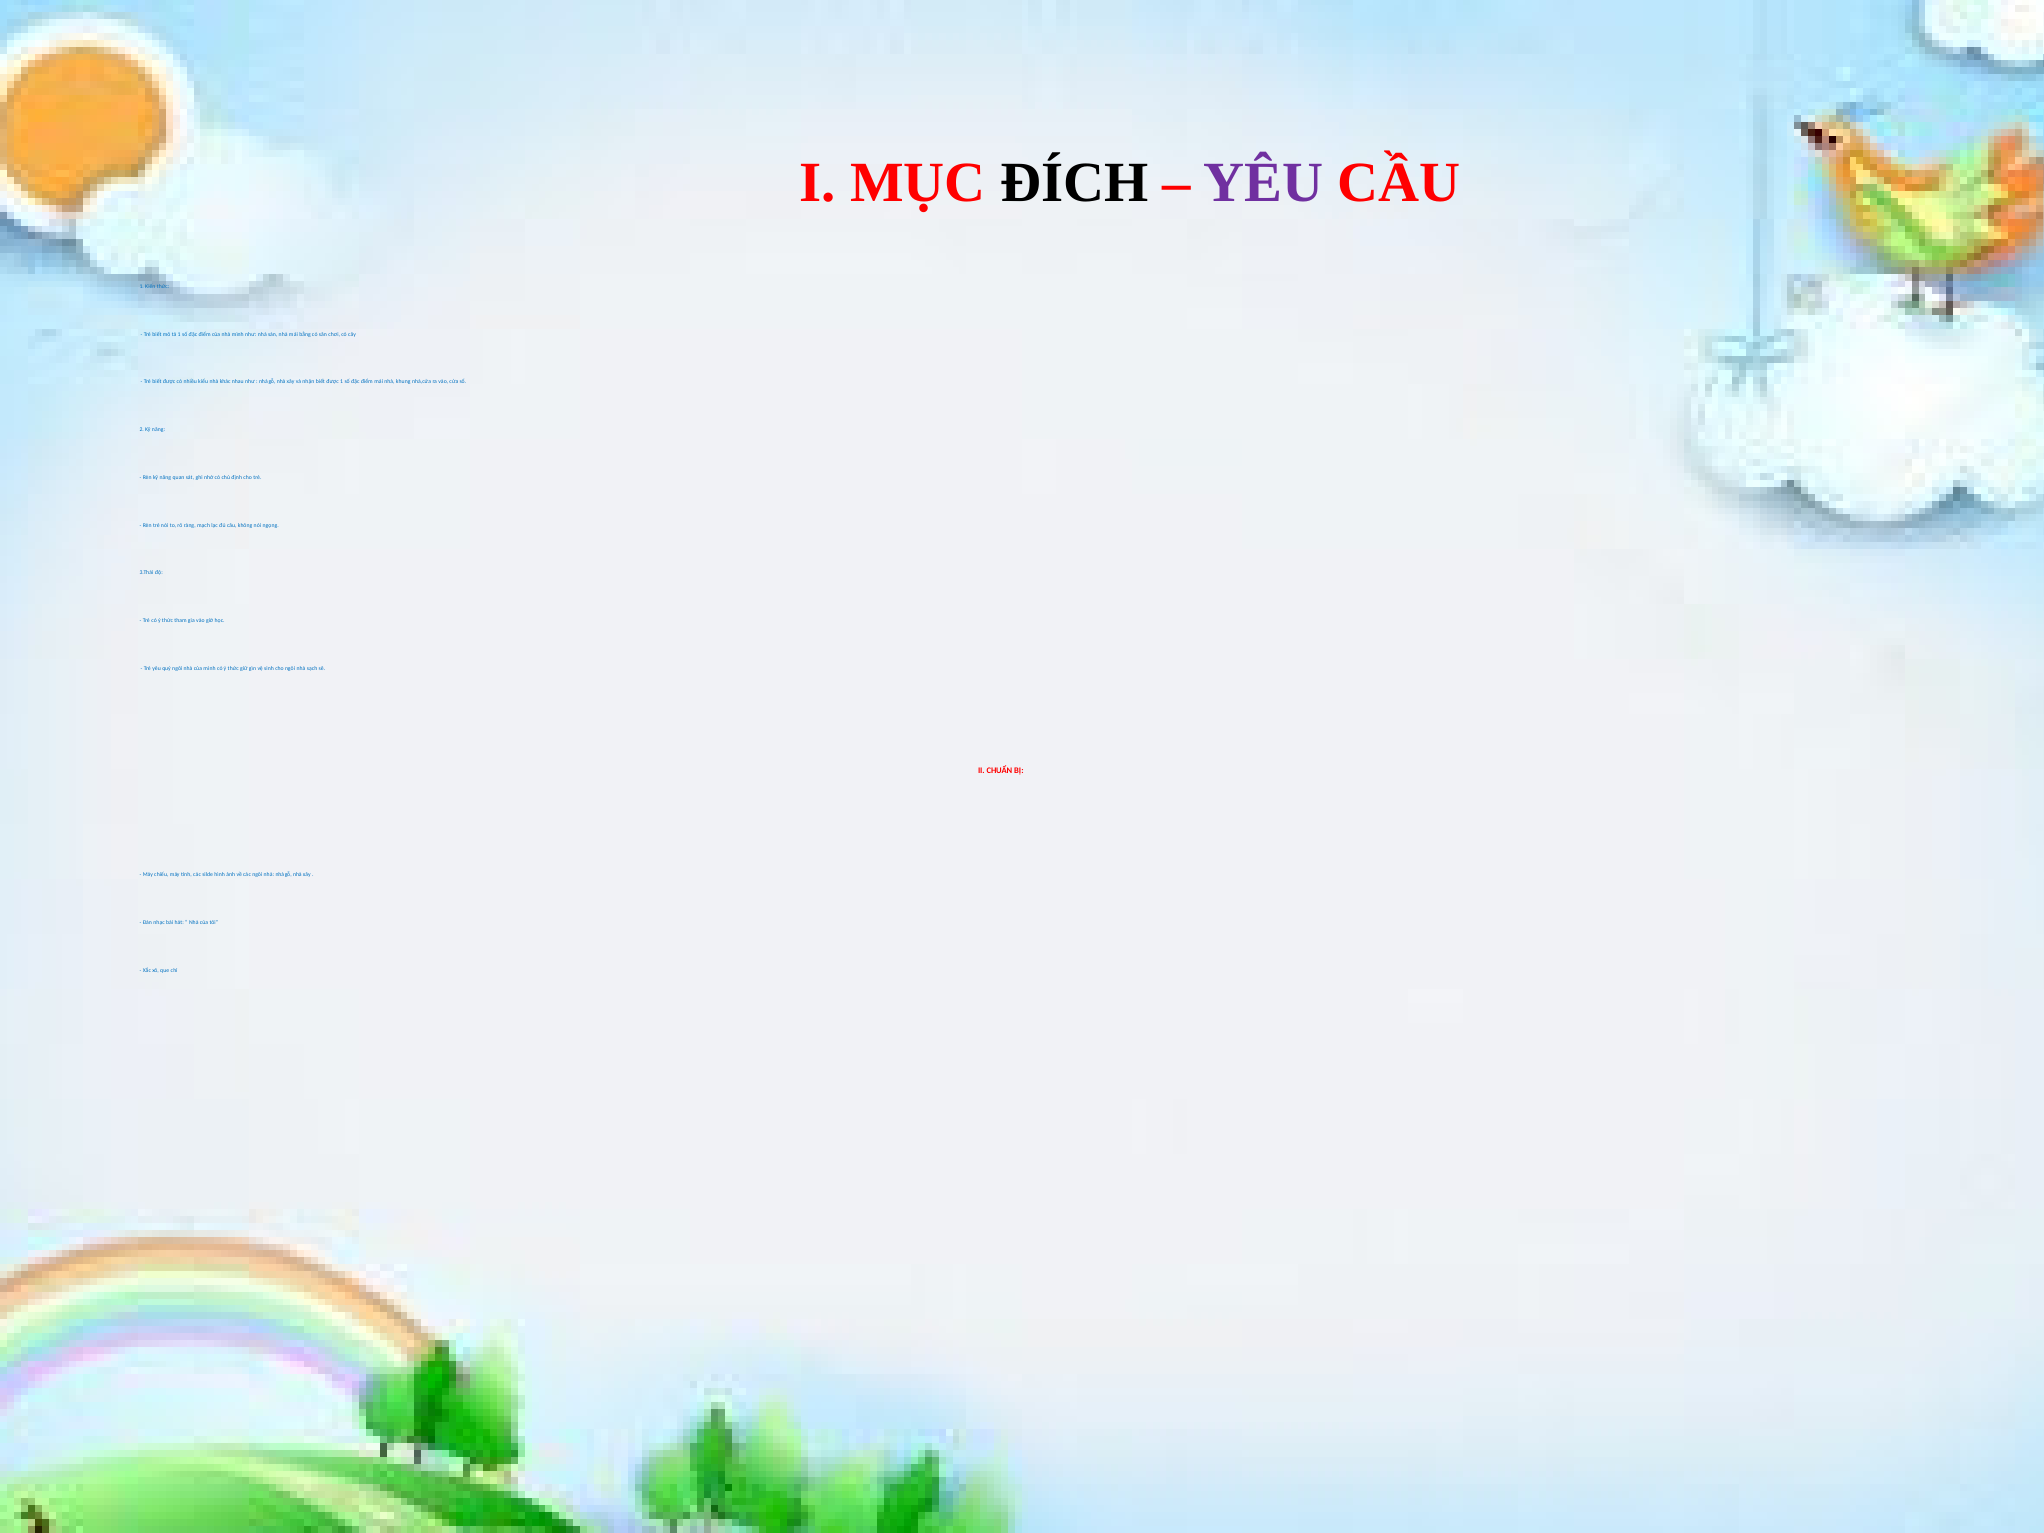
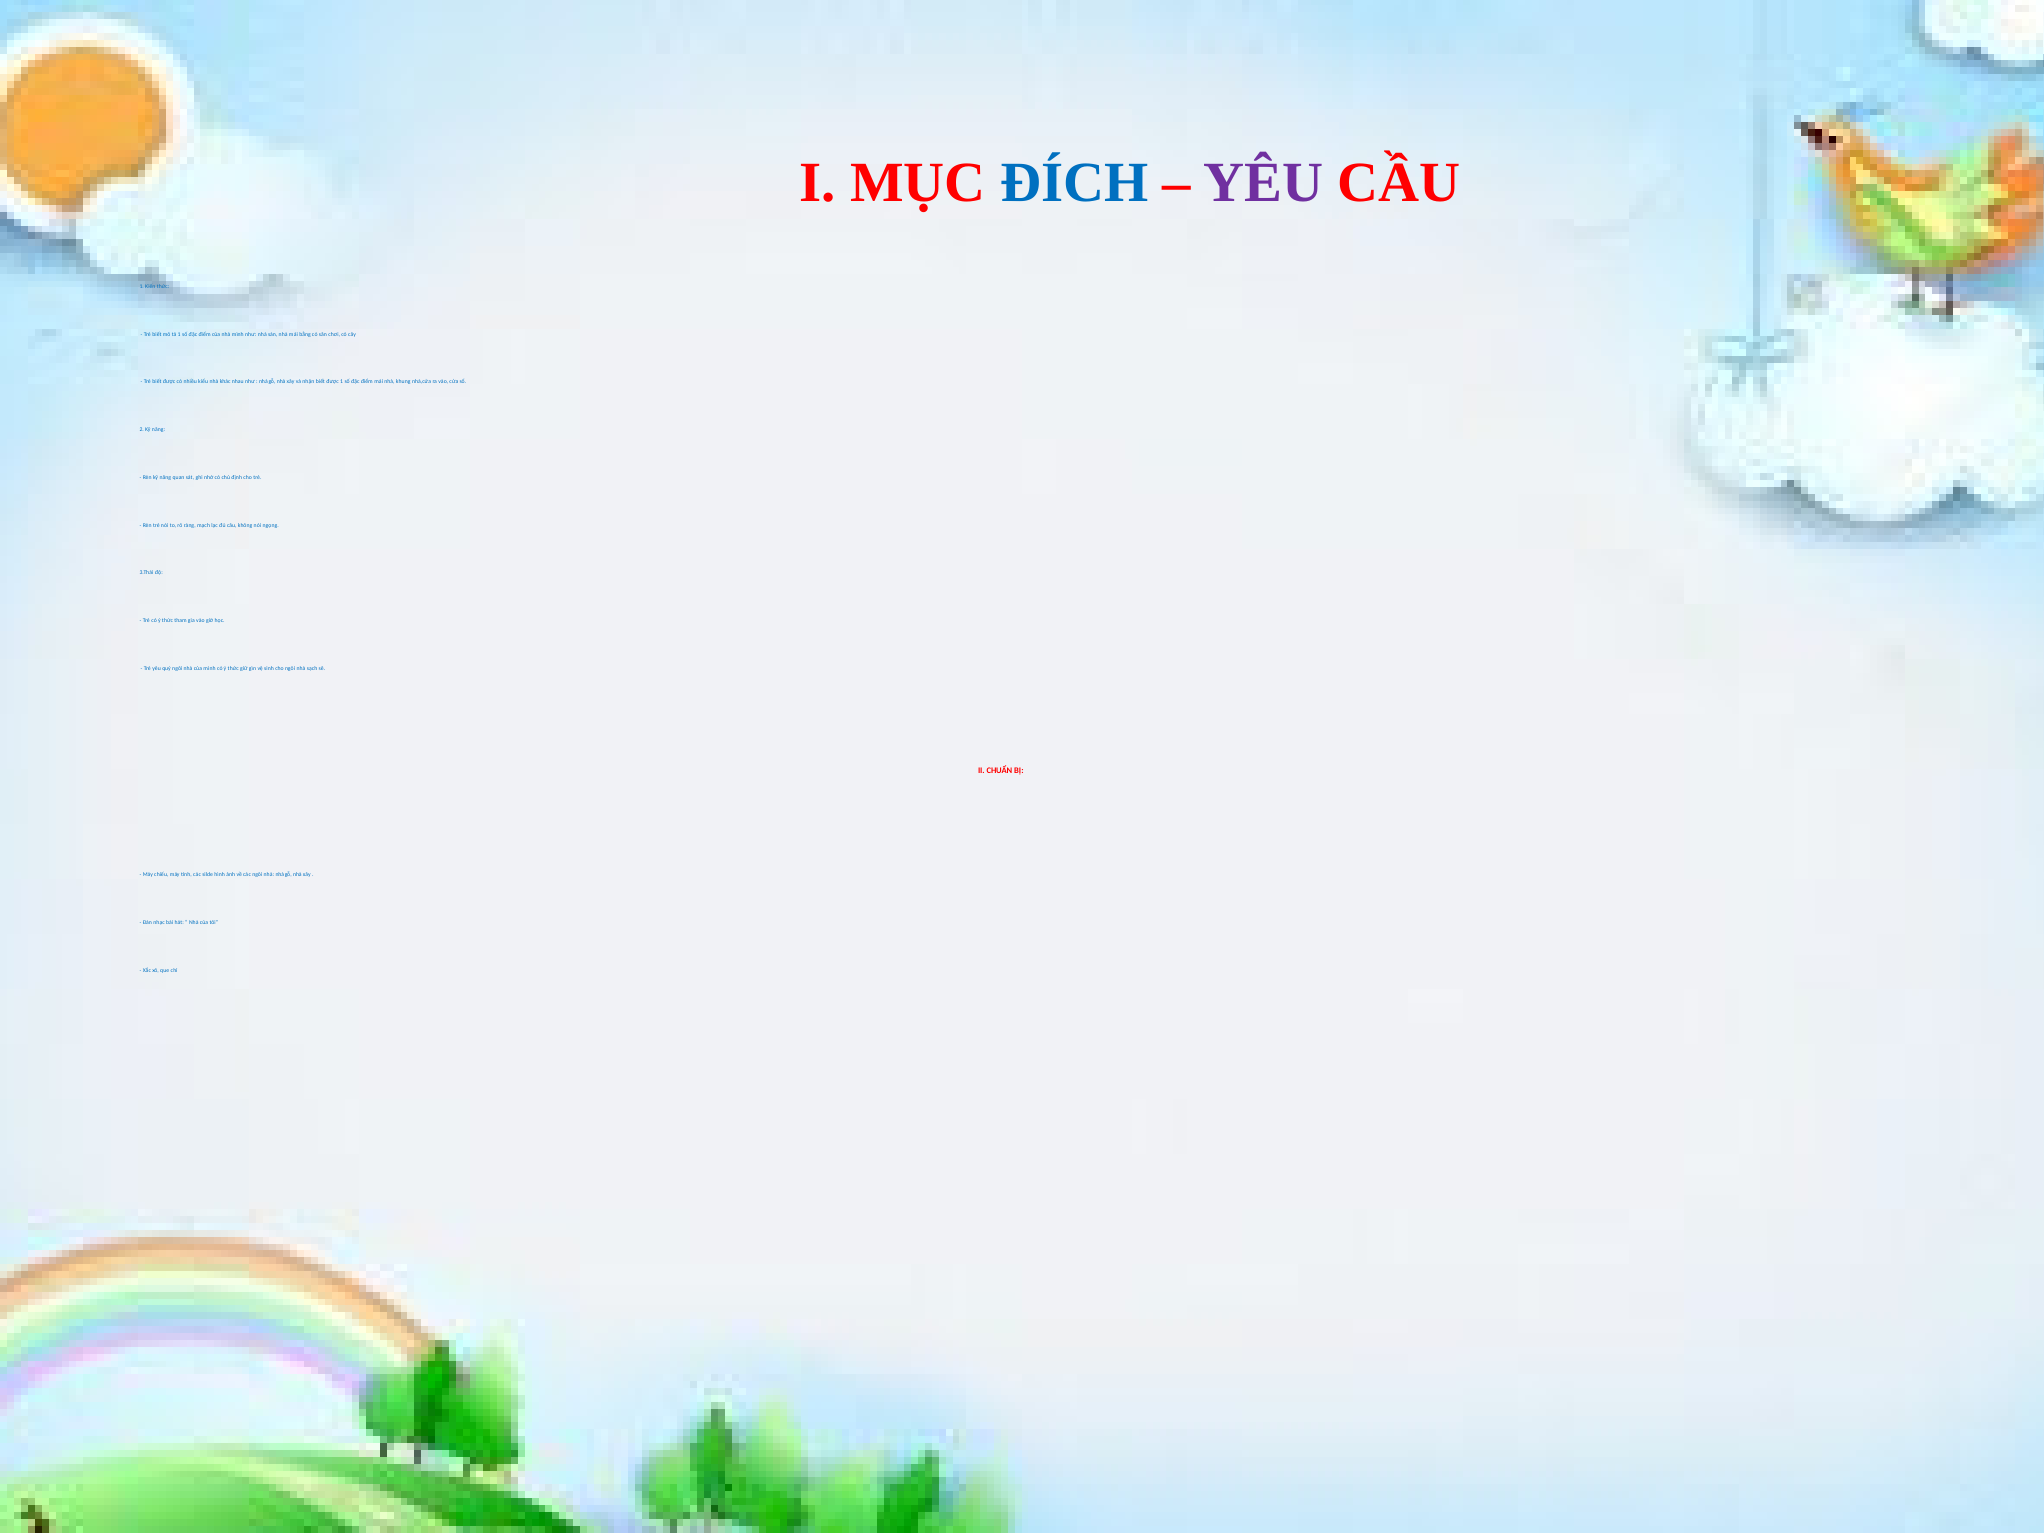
ĐÍCH colour: black -> blue (1074, 183)
